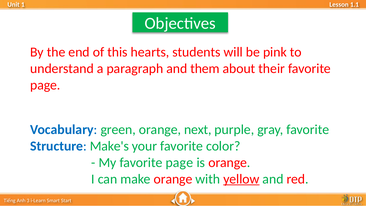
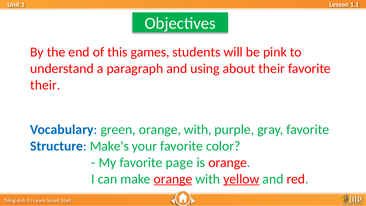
hearts: hearts -> games (150, 52)
them: them -> using (205, 68)
page: page -> their (45, 85)
green orange next: next -> with (198, 130)
orange underline: none -> present (173, 179)
